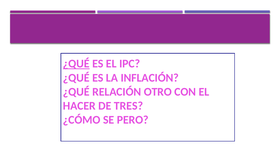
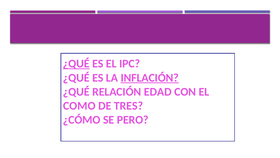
INFLACIÓN underline: none -> present (150, 78)
OTRO: OTRO -> EDAD (158, 92)
HACER: HACER -> COMO (79, 106)
